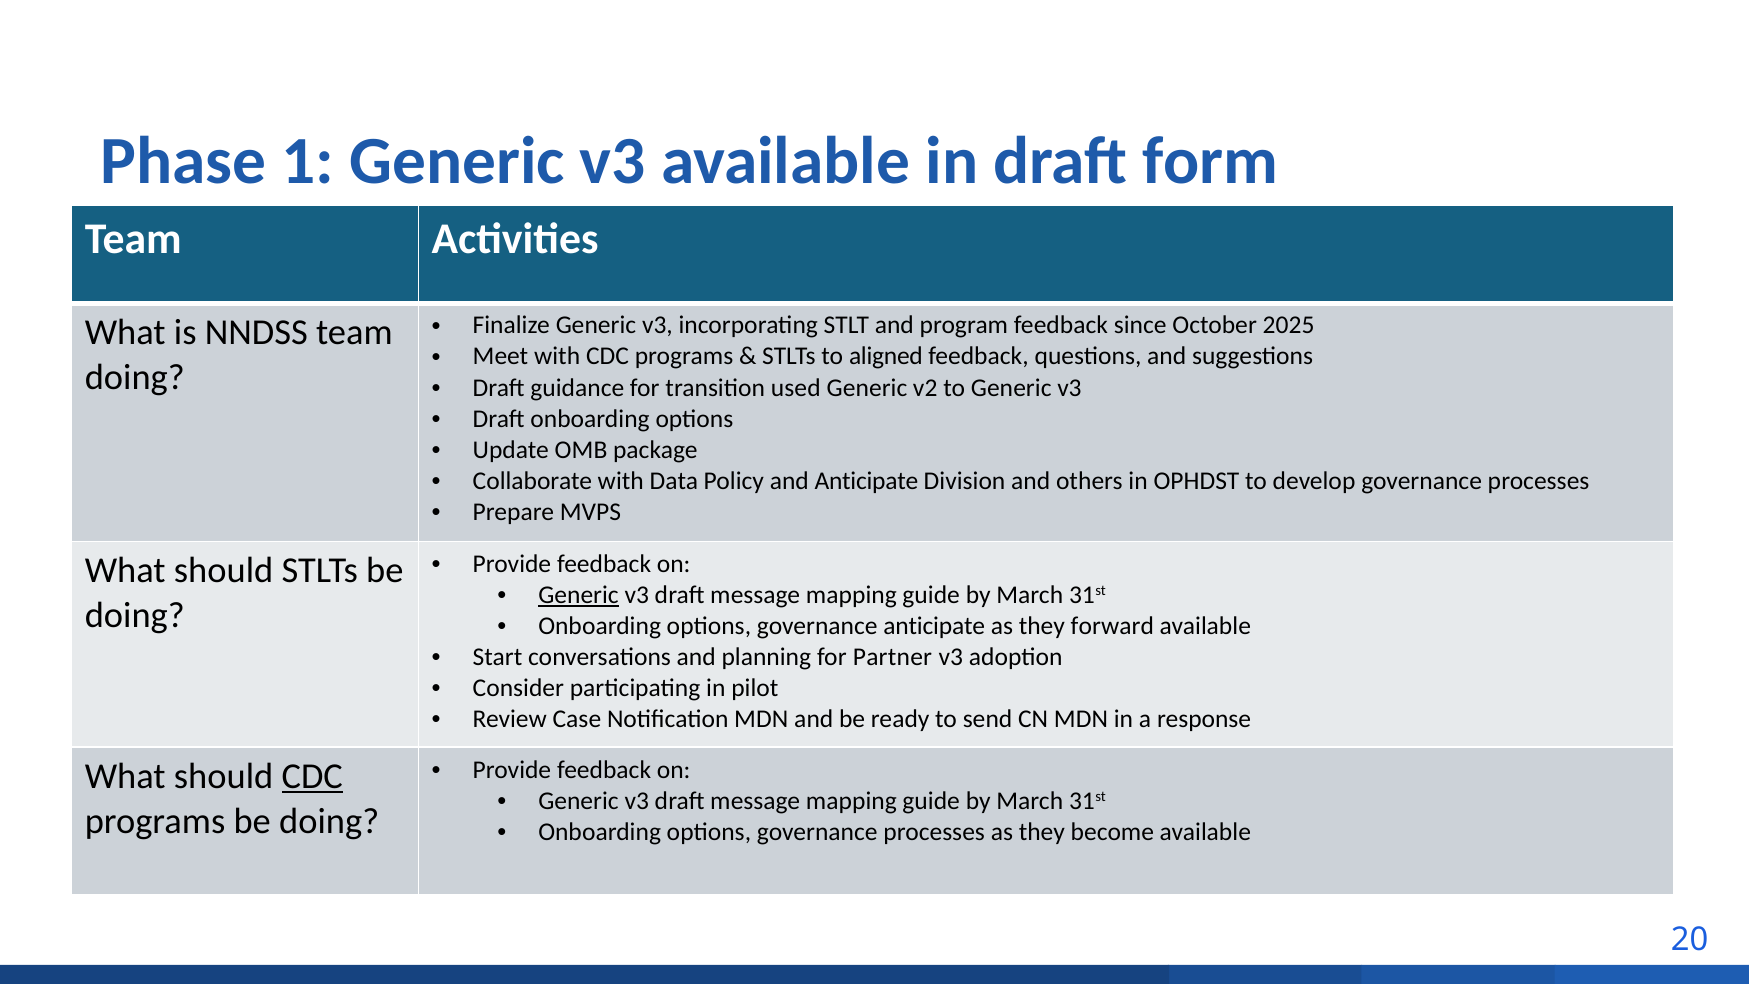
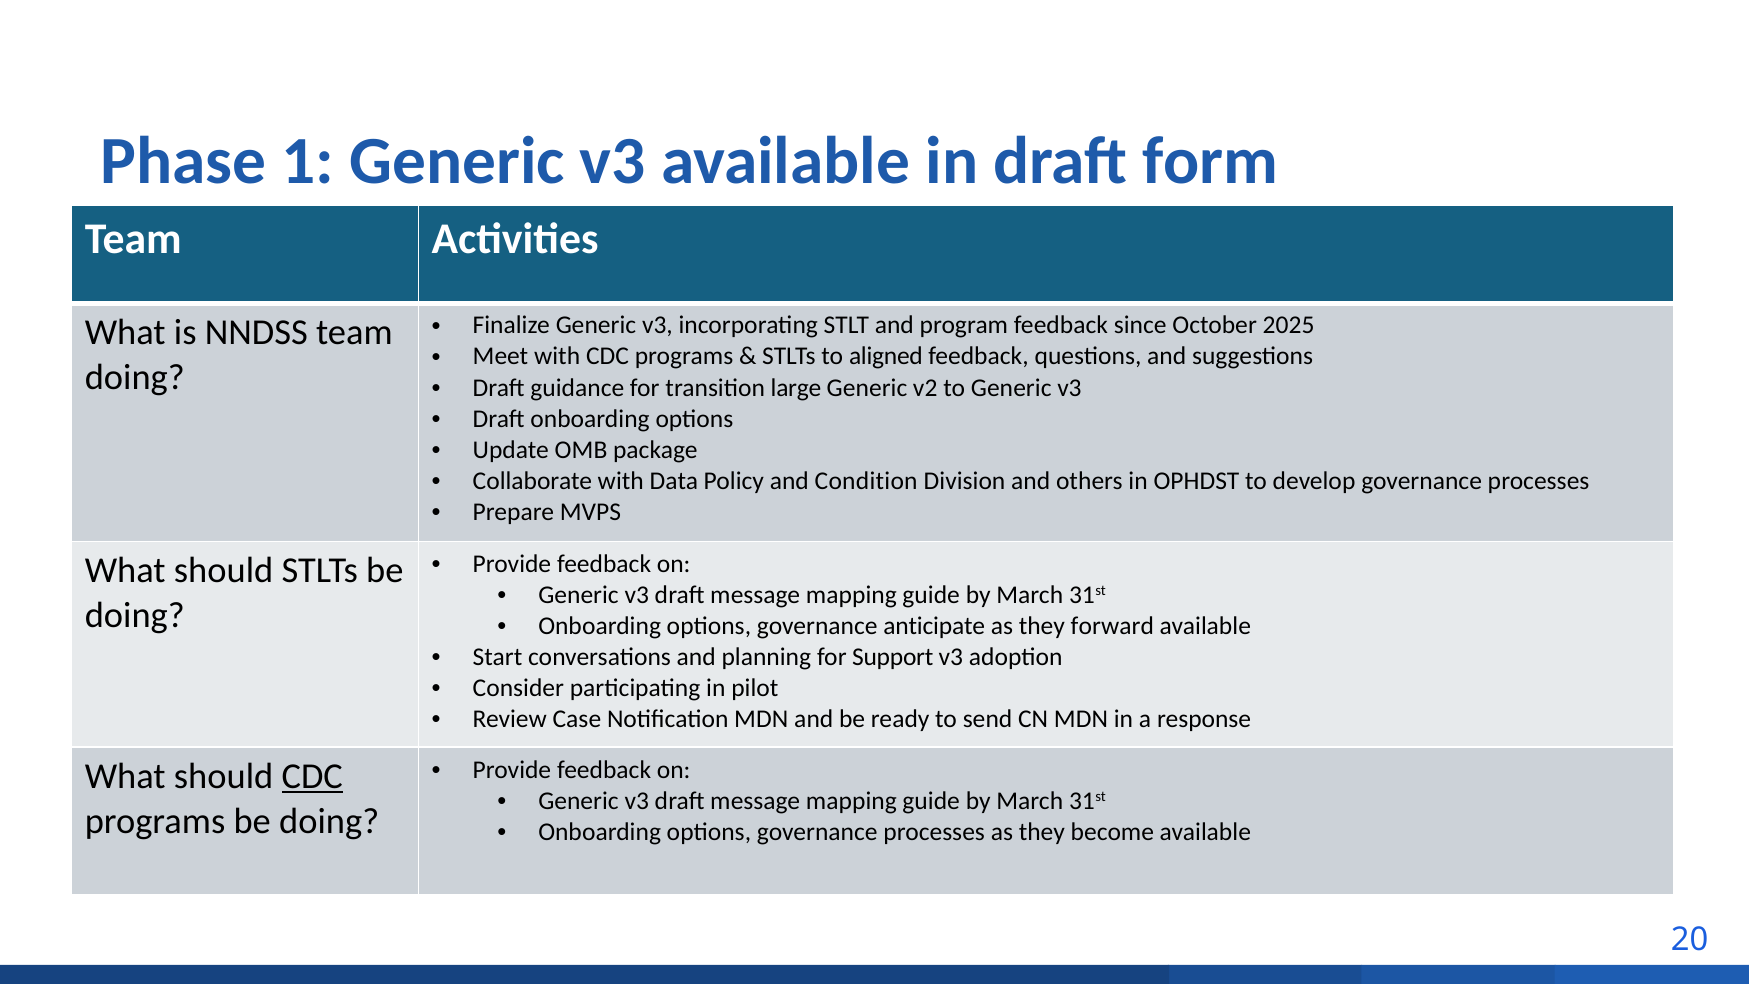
used: used -> large (796, 388)
and Anticipate: Anticipate -> Condition (866, 481)
Generic underline: present -> none (579, 595)
Partner: Partner -> Support (893, 657)
